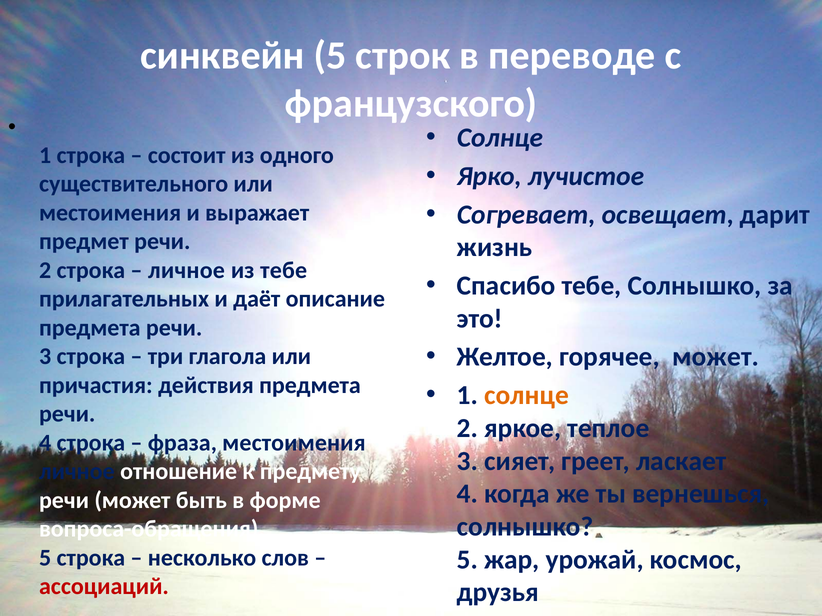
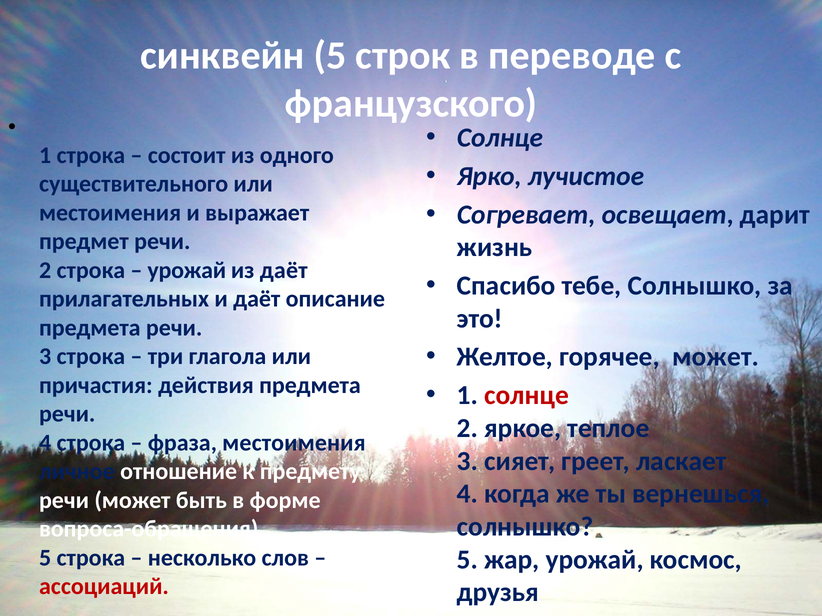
личное: личное -> урожай (187, 270)
из тебе: тебе -> даёт (284, 270)
солнце colour: orange -> red (527, 396)
